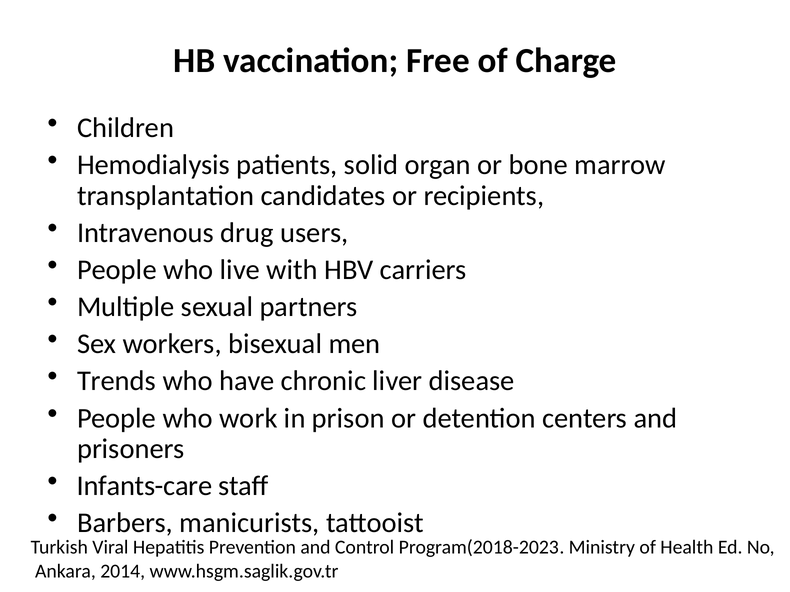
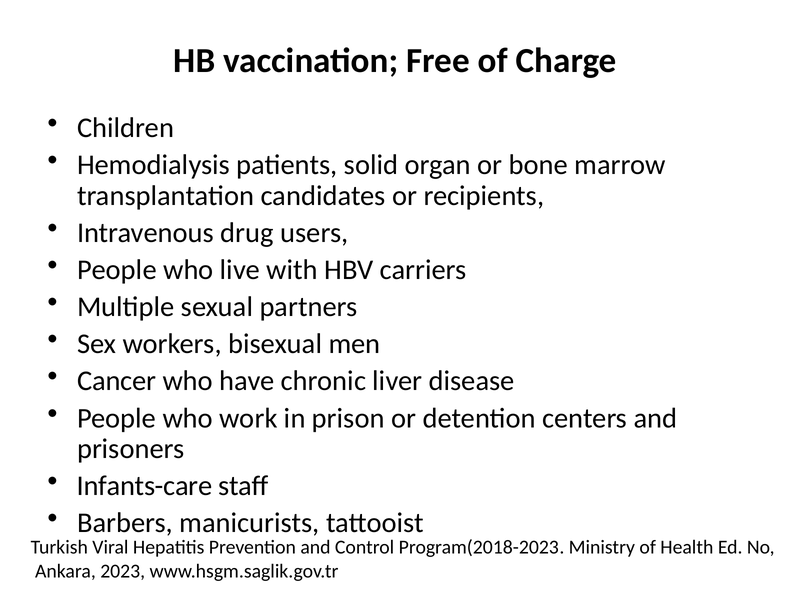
Trends: Trends -> Cancer (117, 381)
2014: 2014 -> 2023 (123, 572)
